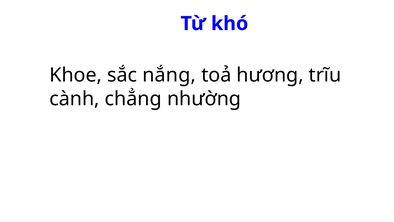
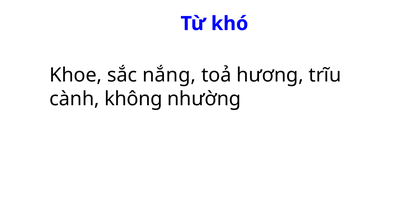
chẳng: chẳng -> không (133, 99)
